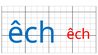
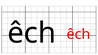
êch colour: blue -> black (32, 33)
